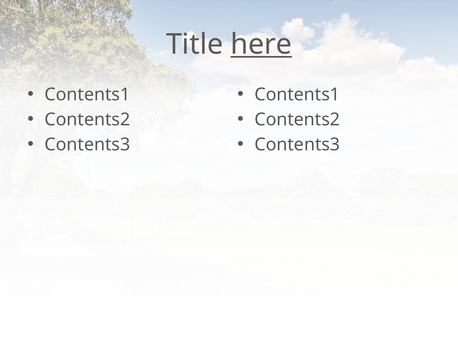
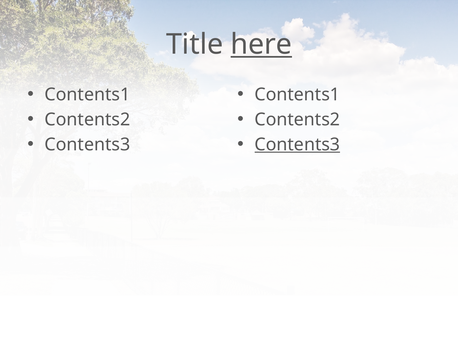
Contents3 underline: none -> present (297, 144)
